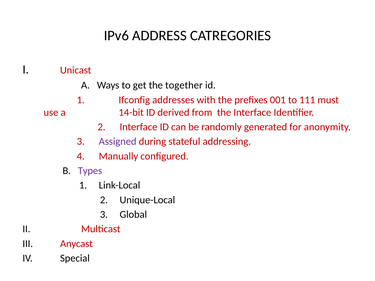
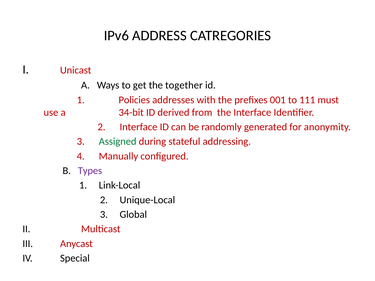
Ifconfig: Ifconfig -> Policies (134, 100)
14-bit: 14-bit -> 34-bit (131, 112)
Assigned colour: purple -> green (118, 142)
